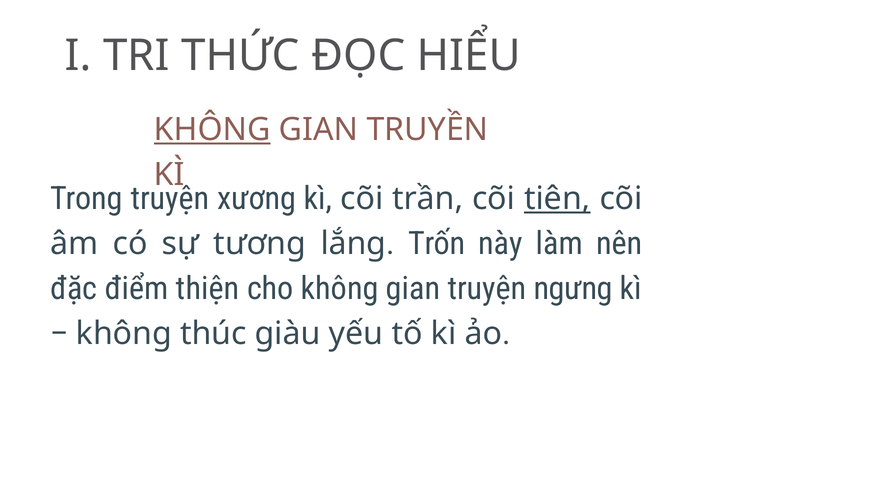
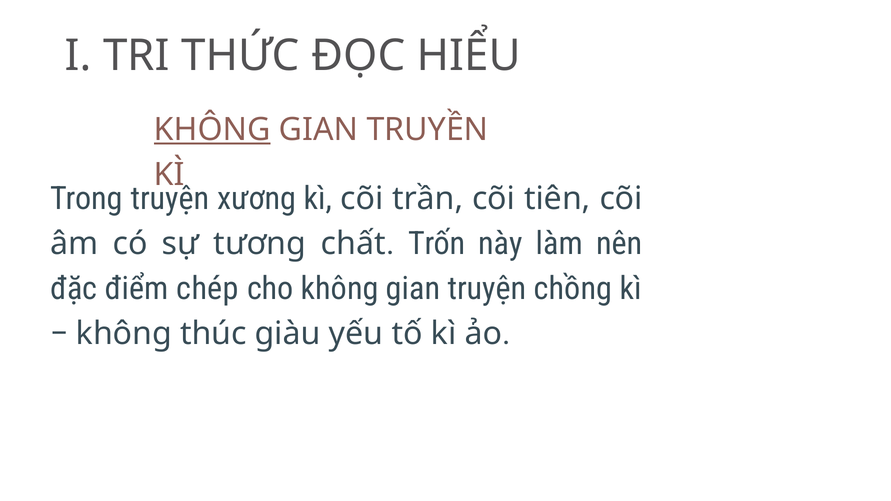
tiên underline: present -> none (557, 199)
lắng: lắng -> chất (353, 244)
thiện: thiện -> chép (208, 289)
ngưng: ngưng -> chồng (573, 289)
